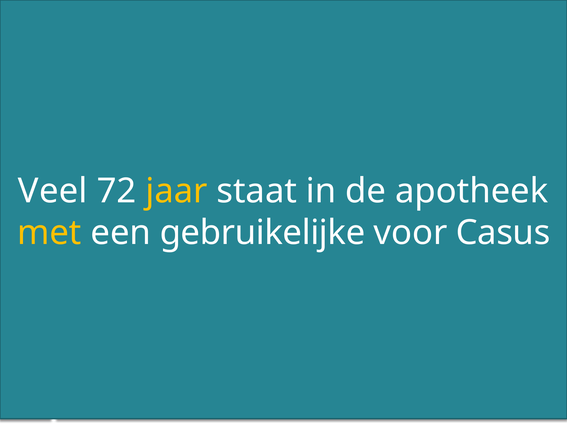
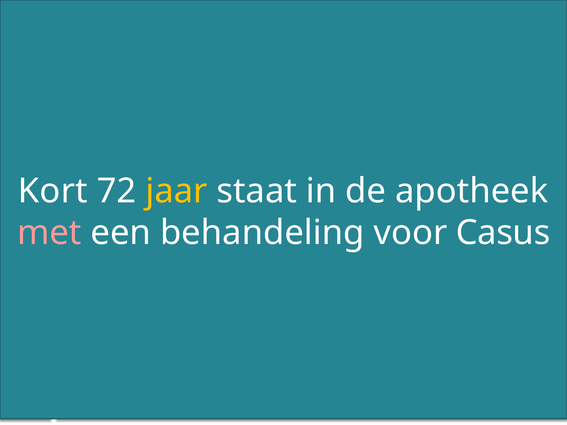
Veel: Veel -> Kort (53, 191)
met colour: yellow -> pink (49, 233)
een gebruikelijke: gebruikelijke -> behandeling (262, 233)
